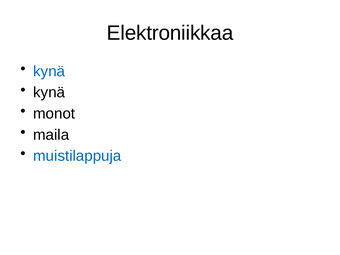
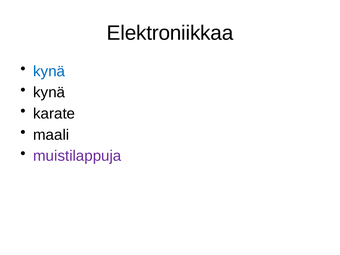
monot: monot -> karate (54, 114)
maila: maila -> maali (51, 135)
muistilappuja colour: blue -> purple (77, 156)
